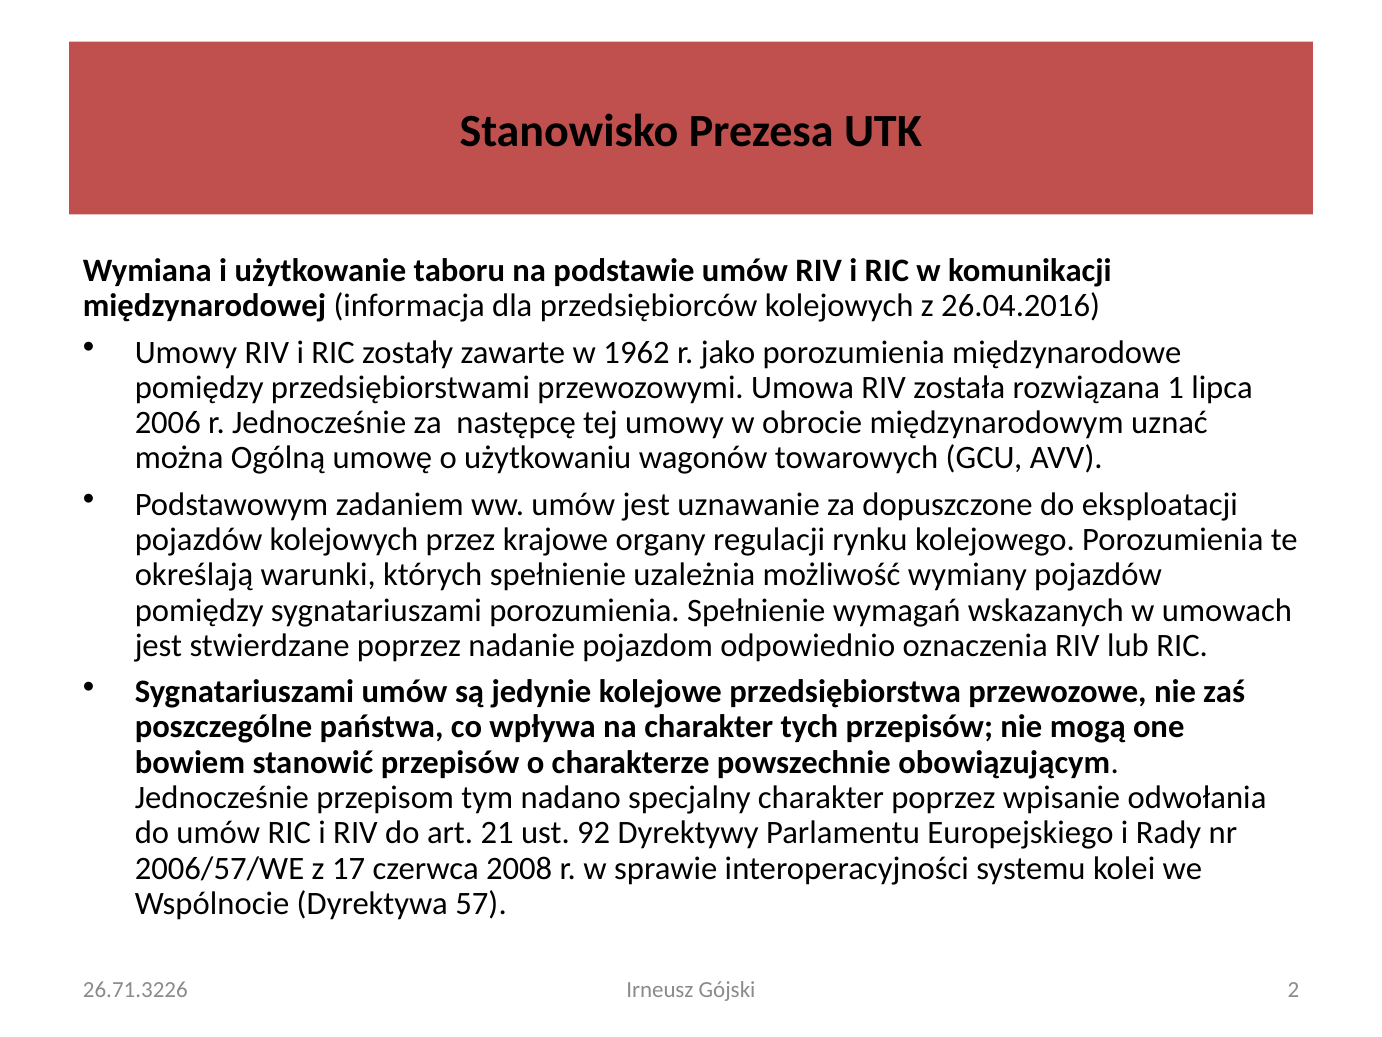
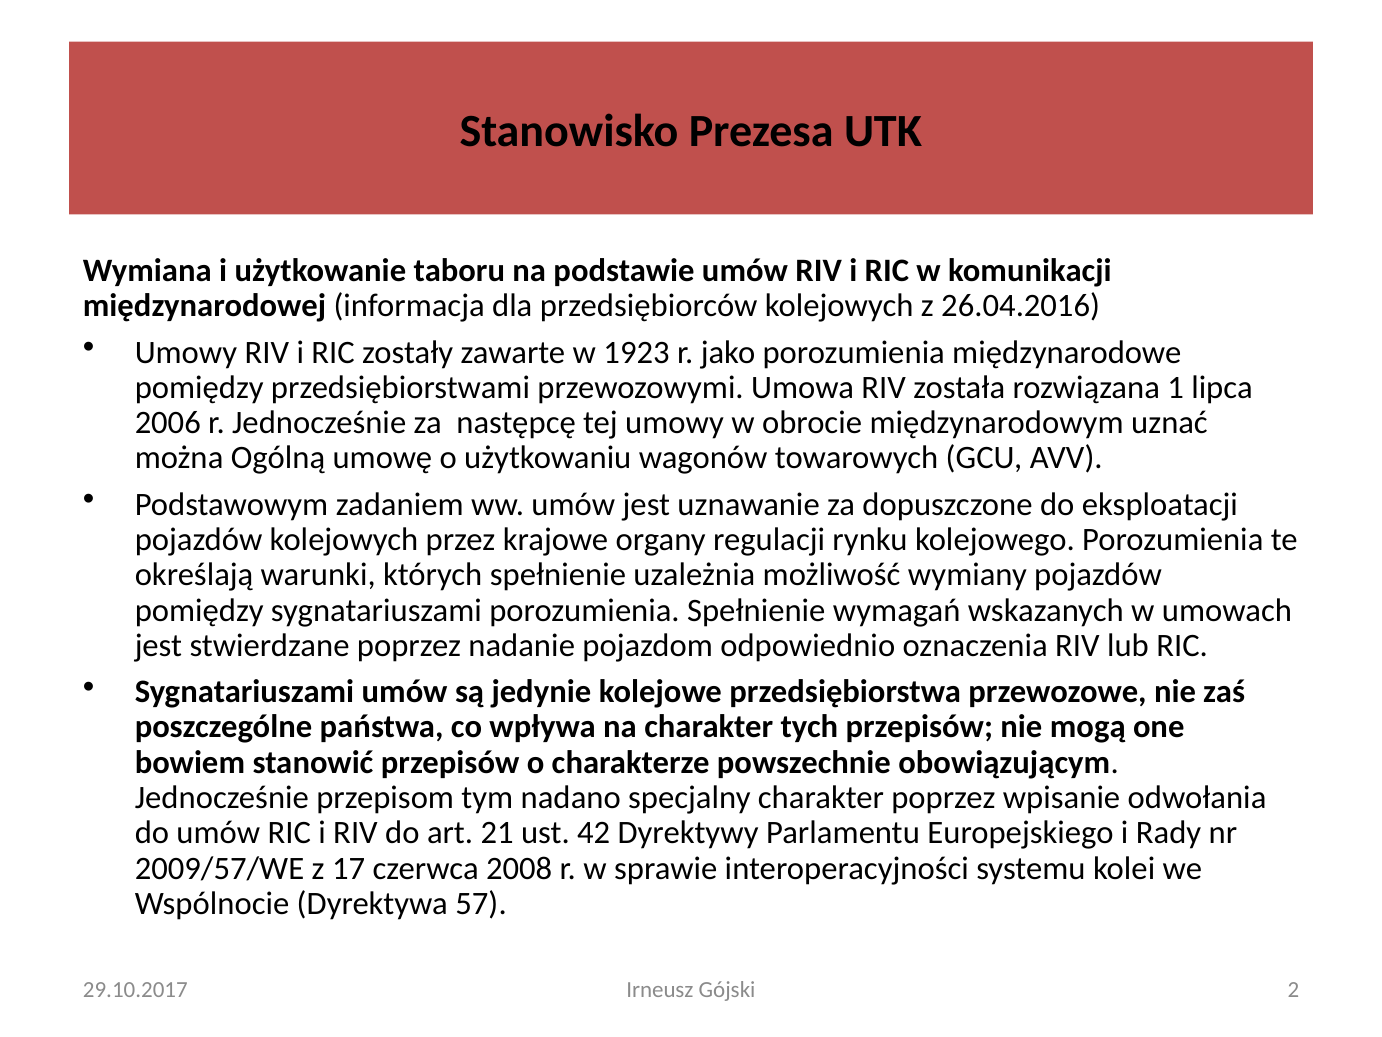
1962: 1962 -> 1923 (637, 352)
92: 92 -> 42 (594, 833)
2006/57/WE: 2006/57/WE -> 2009/57/WE (219, 868)
26.71.3226: 26.71.3226 -> 29.10.2017 (135, 990)
